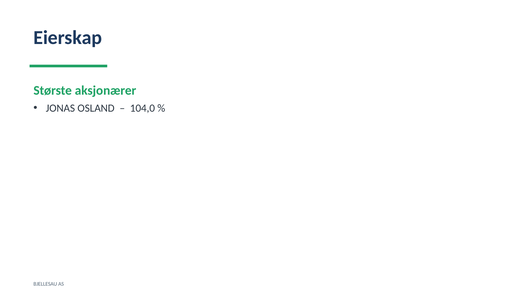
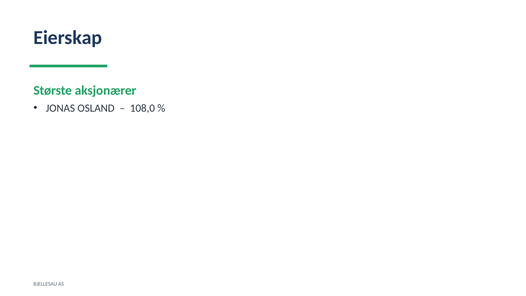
104,0: 104,0 -> 108,0 (142, 108)
